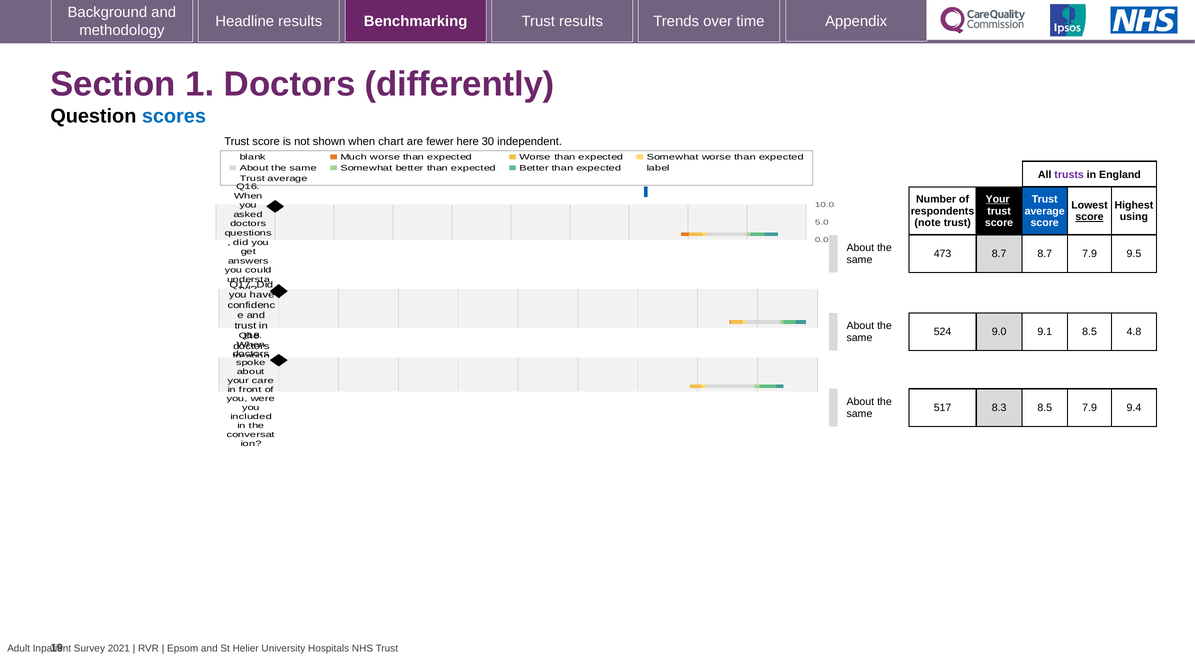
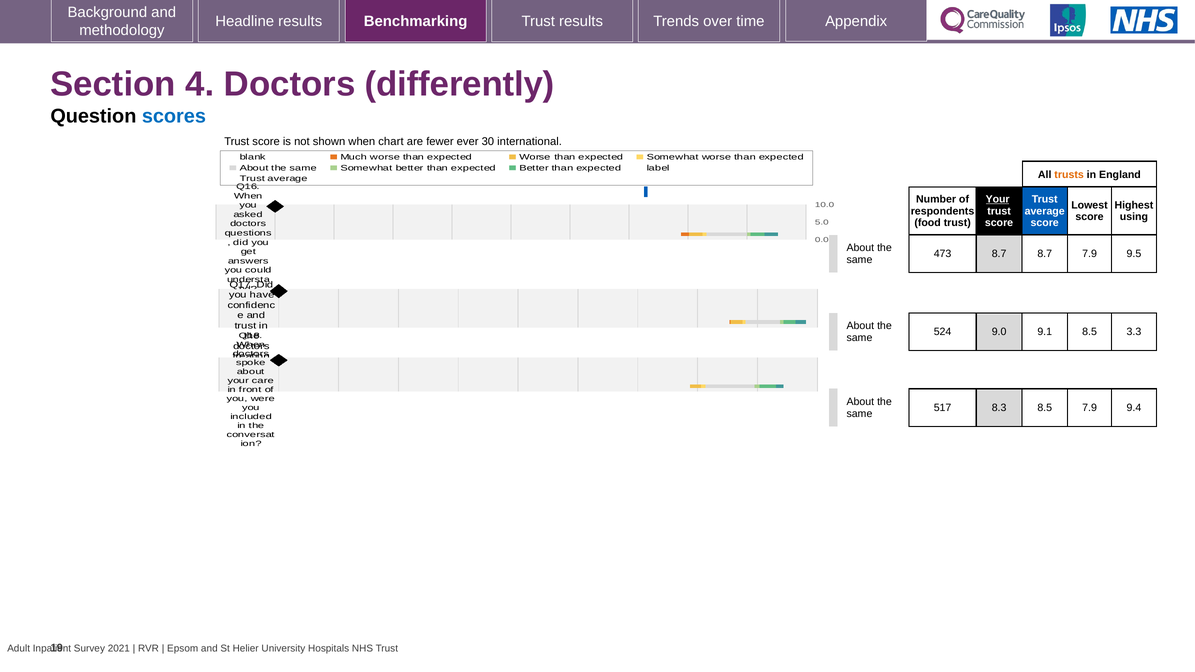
1: 1 -> 4 (200, 84)
here: here -> ever (468, 141)
independent: independent -> international (530, 141)
trusts colour: purple -> orange (1069, 175)
score underline: present -> none (1090, 217)
note: note -> food (928, 223)
4.8: 4.8 -> 3.3 (1134, 332)
